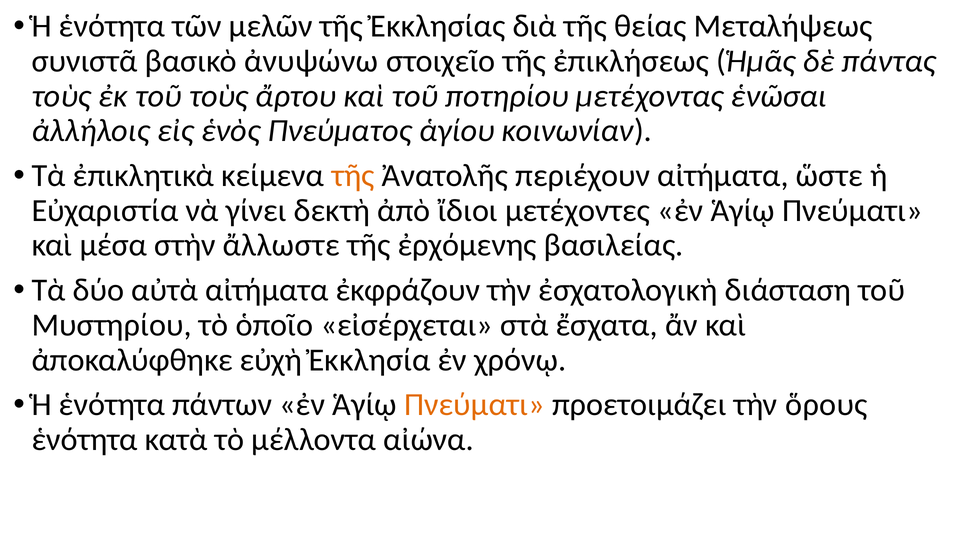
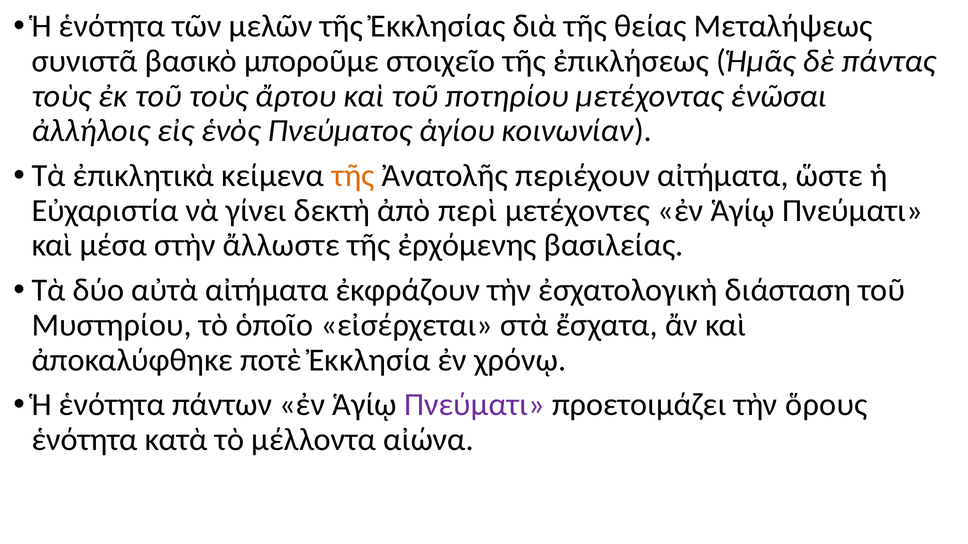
ἀνυψώνω: ἀνυψώνω -> μποροῦμε (311, 61)
ἴδιοι: ἴδιοι -> περὶ (468, 211)
εὐχὴ: εὐχὴ -> ποτὲ (271, 360)
Πνεύματι colour: orange -> purple (474, 405)
